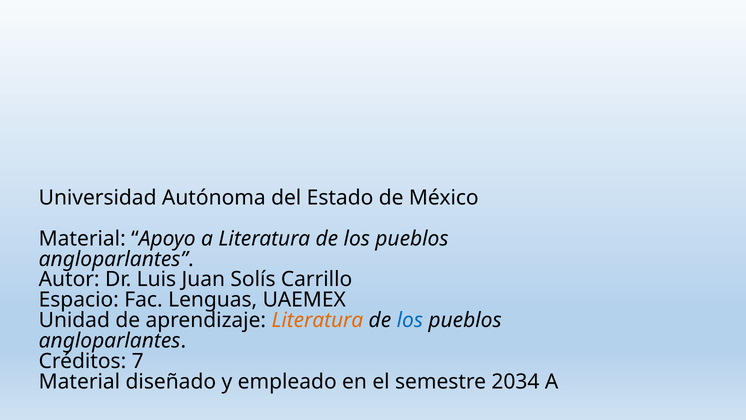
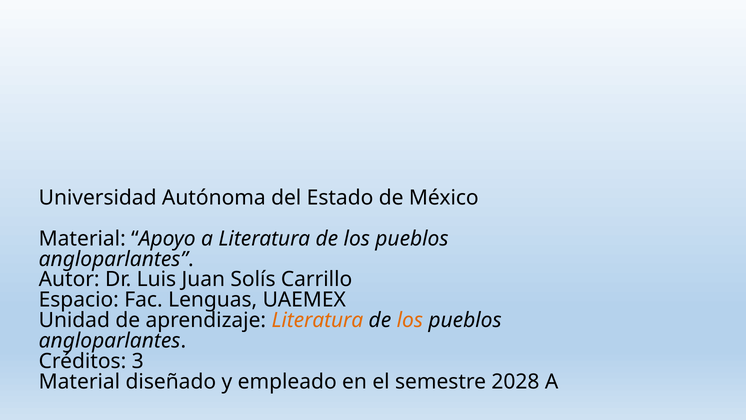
los colour: blue -> orange (410, 320)
7: 7 -> 3 (138, 361)
2034: 2034 -> 2028 (515, 381)
